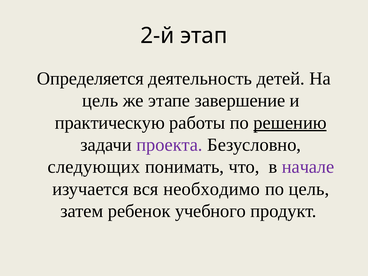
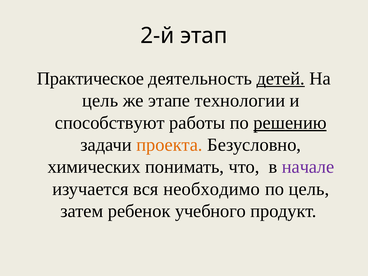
Определяется: Определяется -> Практическое (90, 79)
детей underline: none -> present (281, 79)
завершение: завершение -> технологии (240, 101)
практическую: практическую -> способствуют (110, 123)
проекта colour: purple -> orange (169, 145)
следующих: следующих -> химических (94, 167)
